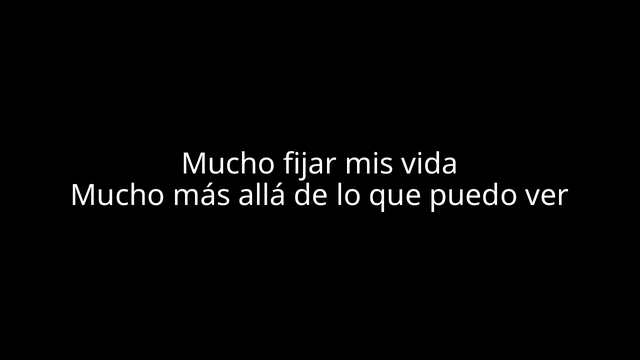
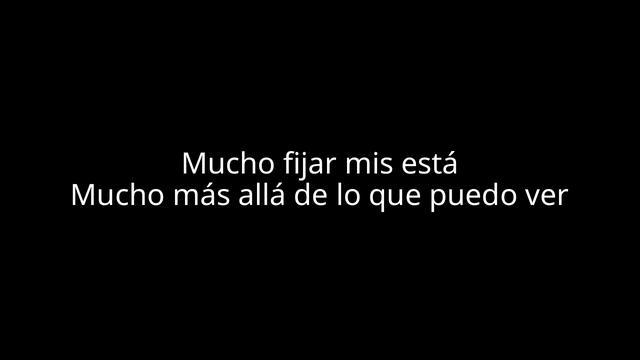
vida: vida -> está (430, 164)
